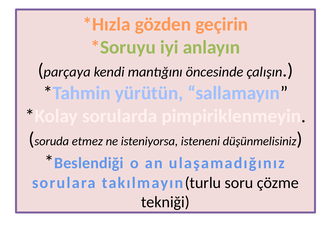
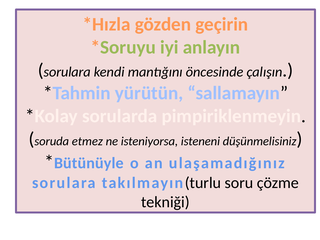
parçaya: parçaya -> sorulara (67, 72)
Beslendiği: Beslendiği -> Bütünüyle (89, 163)
